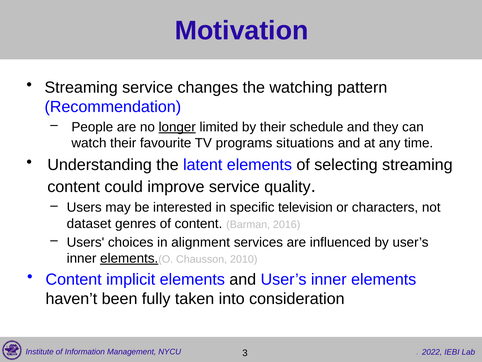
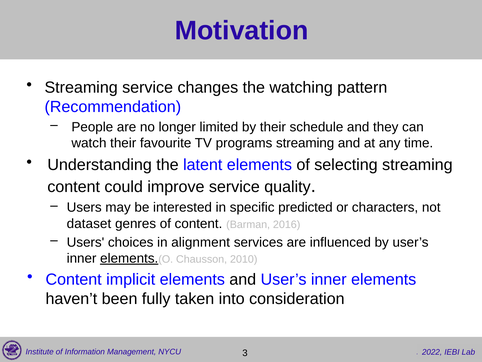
longer underline: present -> none (177, 127)
programs situations: situations -> streaming (305, 143)
television: television -> predicted (305, 207)
